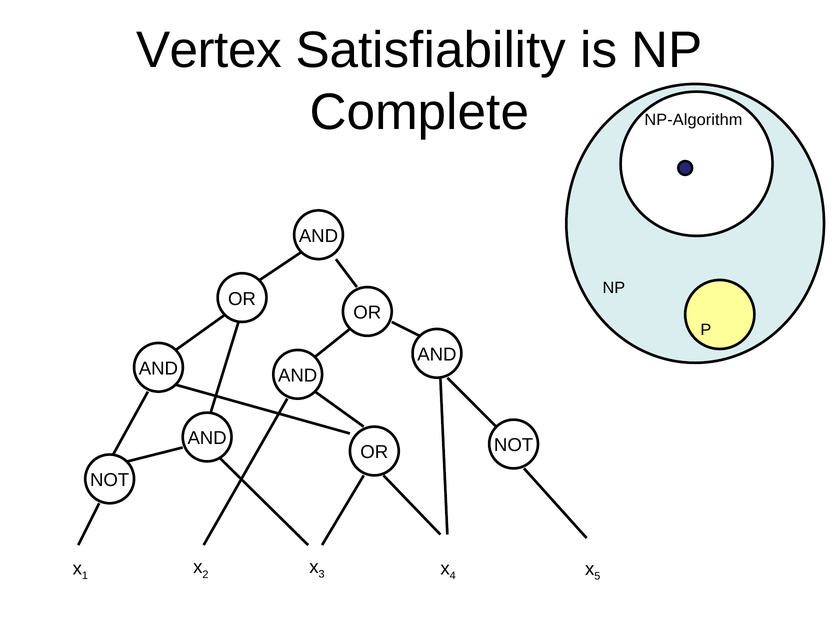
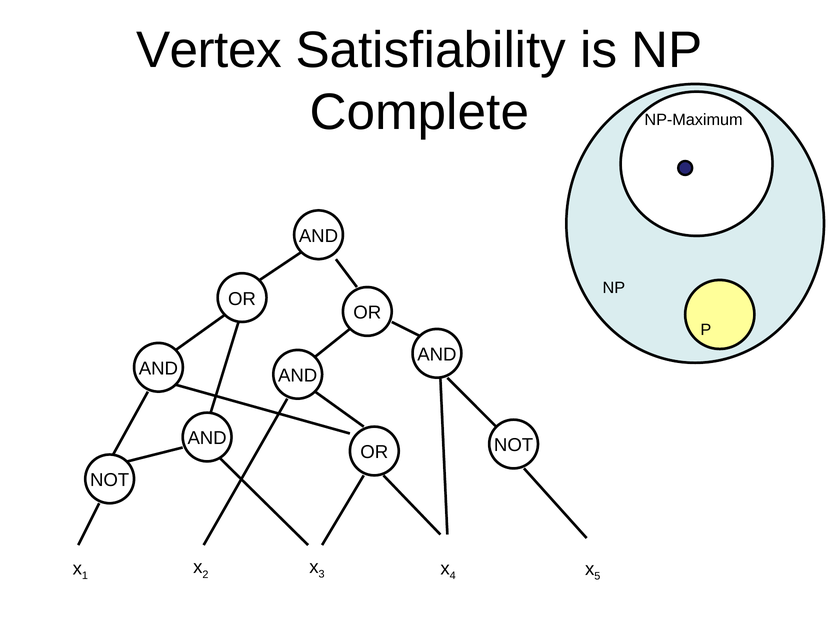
NP-Algorithm: NP-Algorithm -> NP-Maximum (694, 120)
